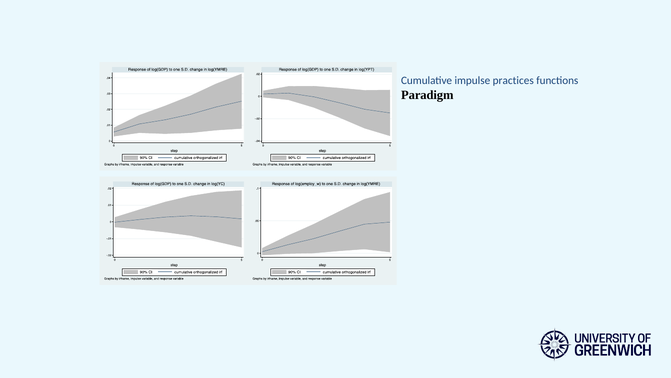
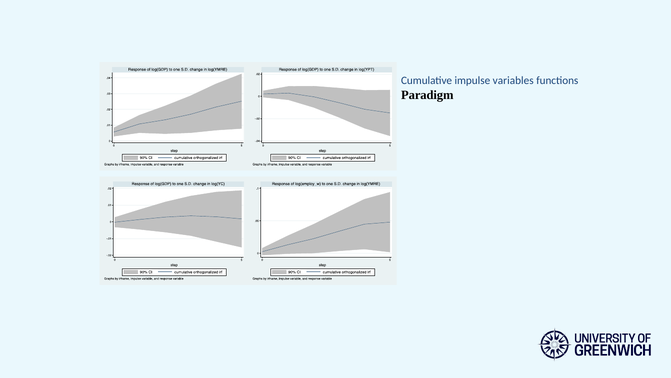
practices: practices -> variables (513, 80)
